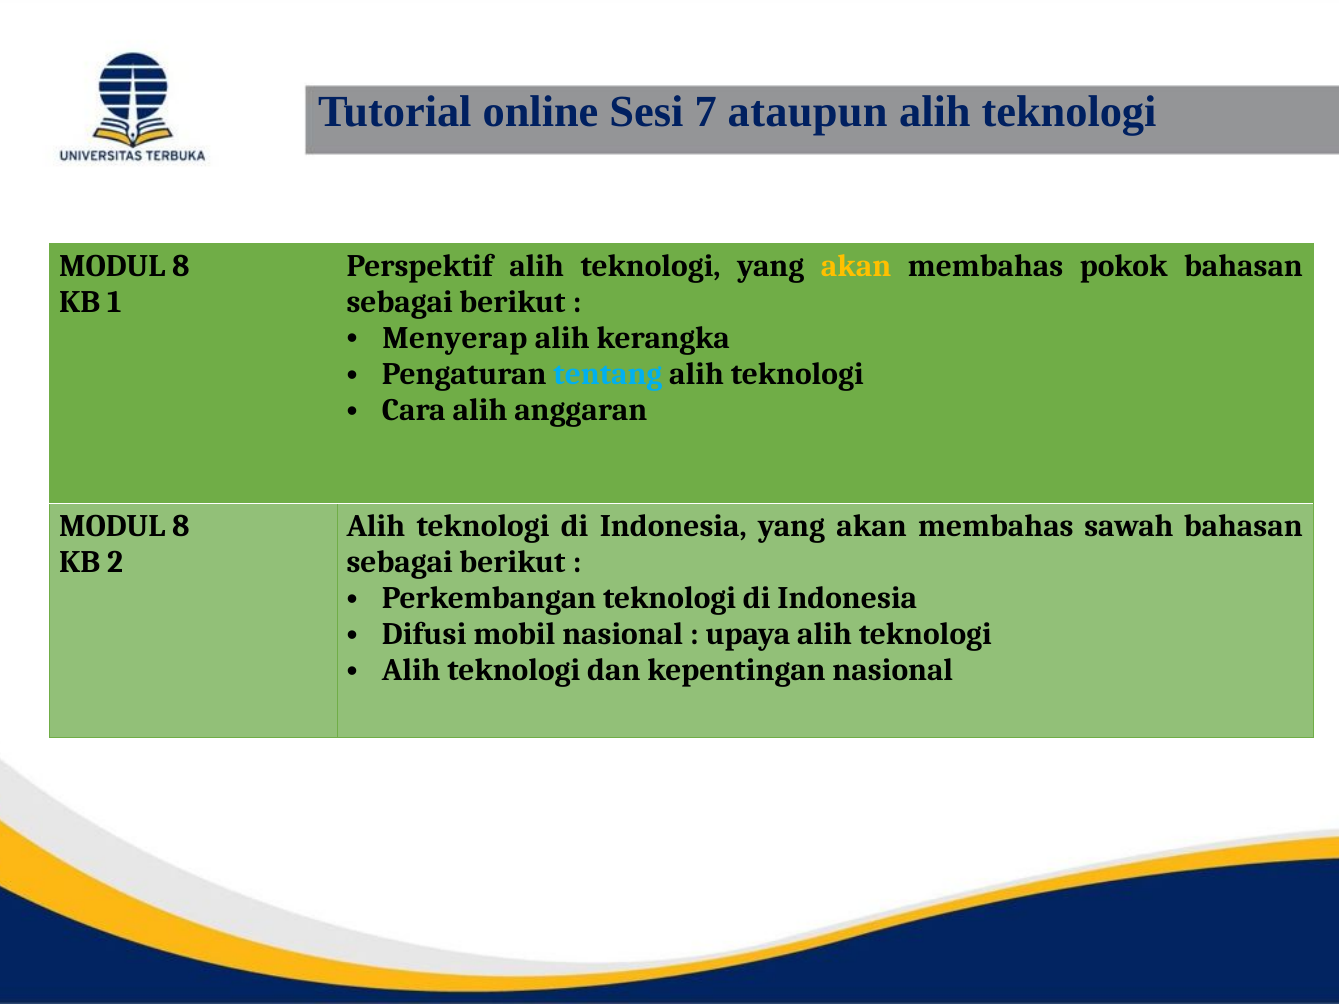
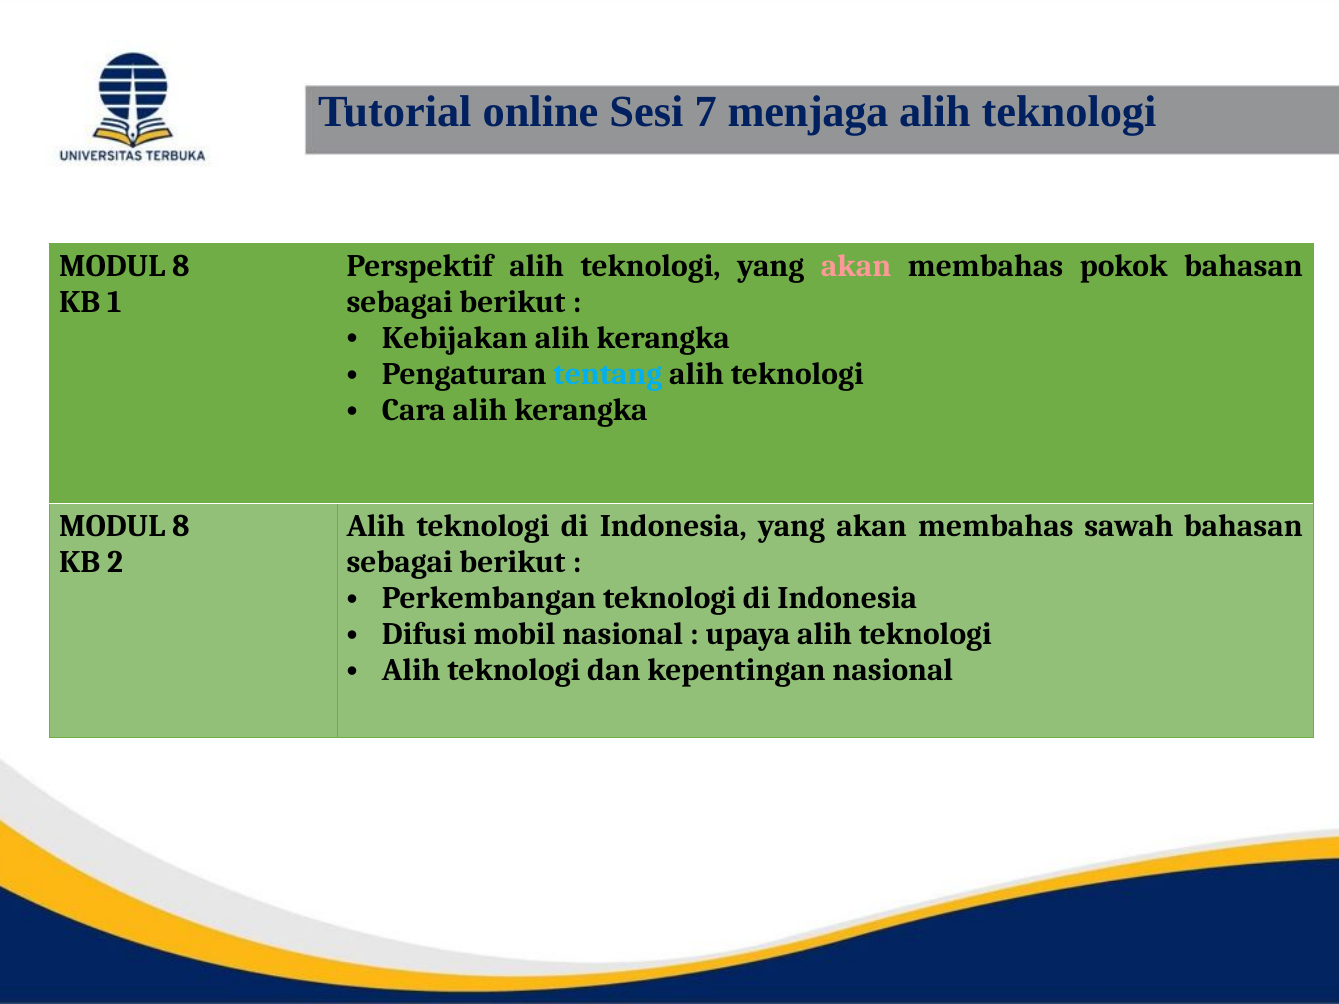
ataupun: ataupun -> menjaga (808, 112)
akan colour: yellow -> pink (856, 266)
Menyerap: Menyerap -> Kebijakan (455, 338)
Cara alih anggaran: anggaran -> kerangka (581, 410)
